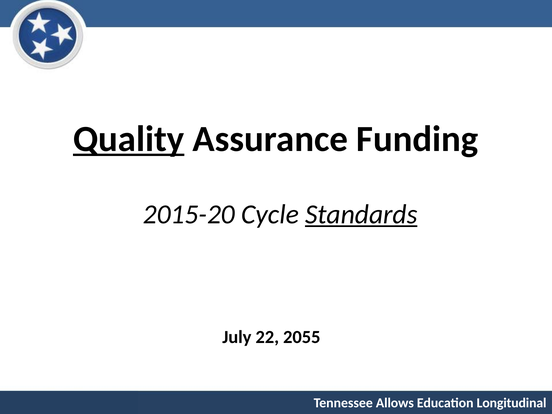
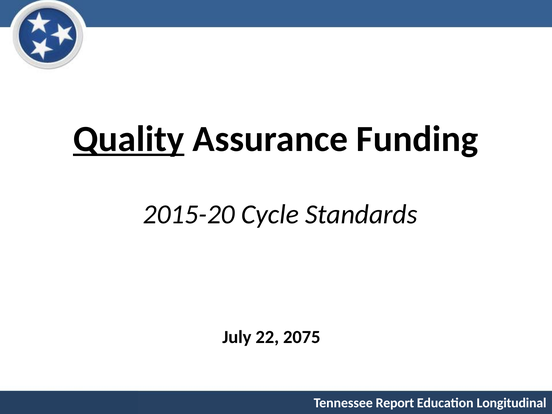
Standards underline: present -> none (361, 214)
2055: 2055 -> 2075 (302, 337)
Allows: Allows -> Report (395, 403)
